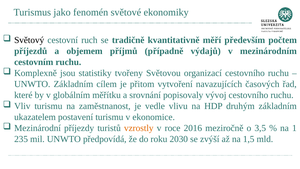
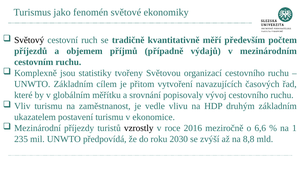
vzrostly colour: orange -> black (139, 128)
3,5: 3,5 -> 6,6 (260, 128)
1,5: 1,5 -> 8,8 (249, 139)
